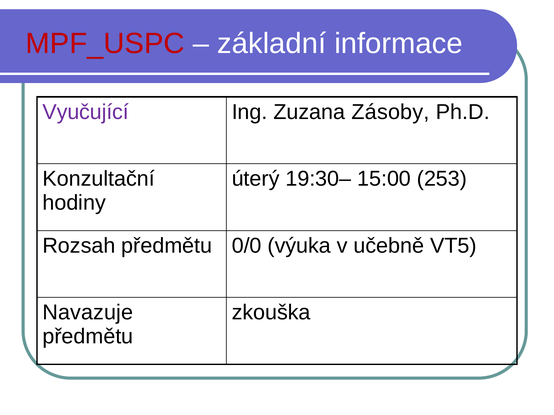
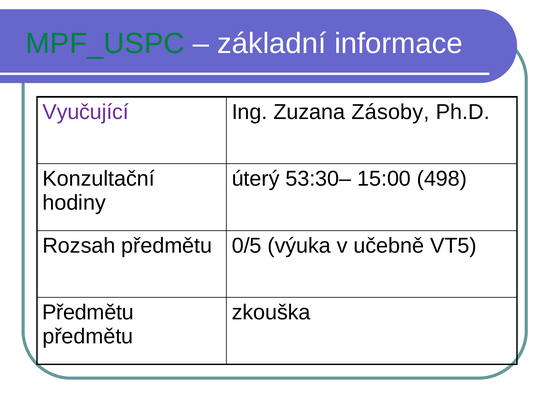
MPF_USPC colour: red -> green (105, 44)
19:30–: 19:30– -> 53:30– (318, 179)
253: 253 -> 498 (442, 179)
0/0: 0/0 -> 0/5 (247, 246)
Navazuje: Navazuje -> Předmětu (88, 313)
